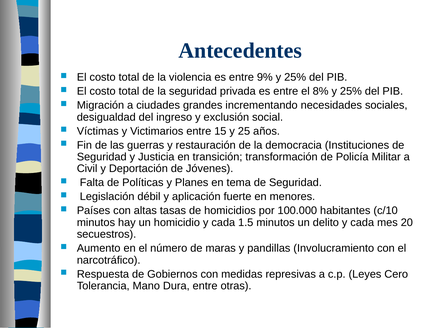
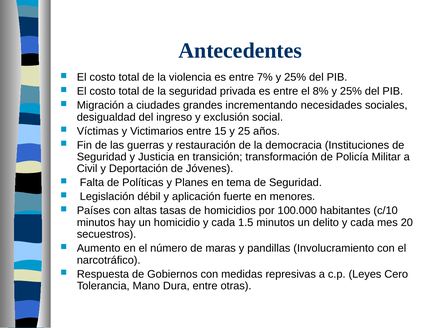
9%: 9% -> 7% (265, 77)
